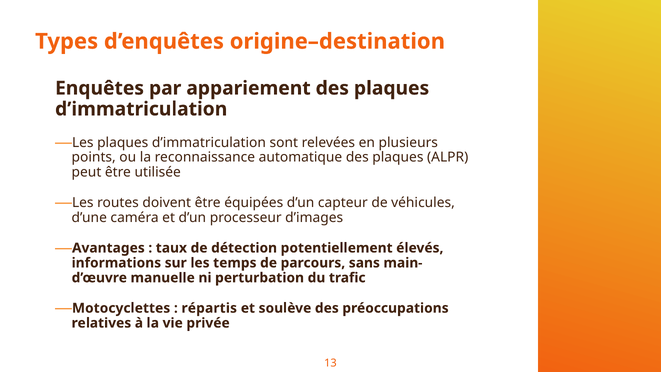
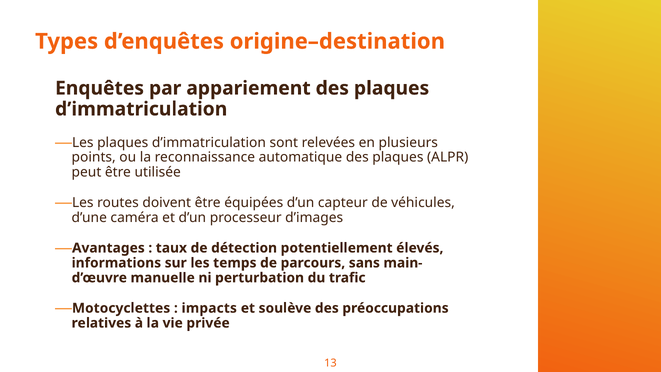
répartis: répartis -> impacts (209, 308)
